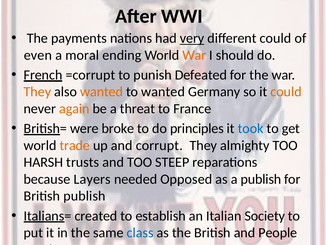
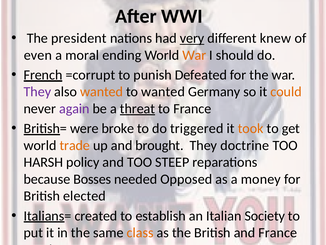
payments: payments -> president (79, 38)
different could: could -> knew (275, 38)
They colour: orange -> purple (37, 92)
again colour: orange -> purple (74, 109)
threat underline: none -> present (138, 109)
principles: principles -> triggered (197, 128)
took colour: blue -> orange (251, 128)
corrupt: corrupt -> brought (159, 145)
almighty: almighty -> doctrine (245, 145)
trusts: trusts -> policy (83, 162)
Layers: Layers -> Bosses (92, 179)
a publish: publish -> money (261, 179)
British publish: publish -> elected (84, 196)
class colour: blue -> orange (140, 232)
and People: People -> France (278, 232)
